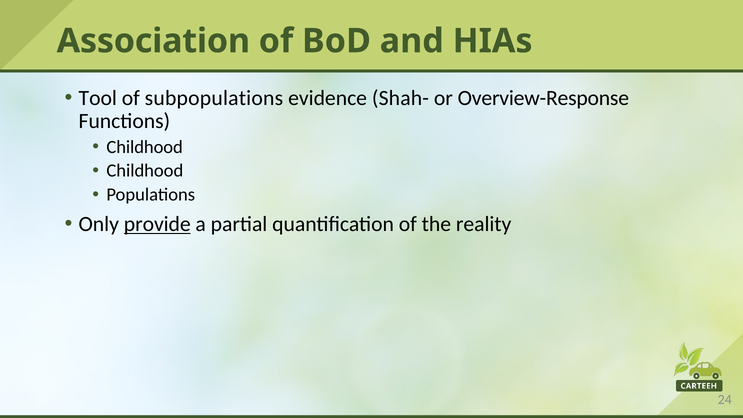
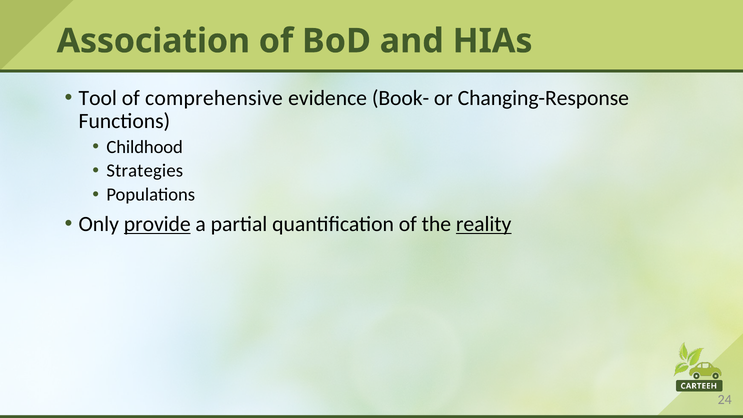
subpopulations: subpopulations -> comprehensive (214, 98)
Shah-: Shah- -> Book- (401, 98)
Overview-Response: Overview-Response -> Changing-Response (543, 98)
Childhood: Childhood -> Strategies (145, 171)
reality underline: none -> present (484, 224)
